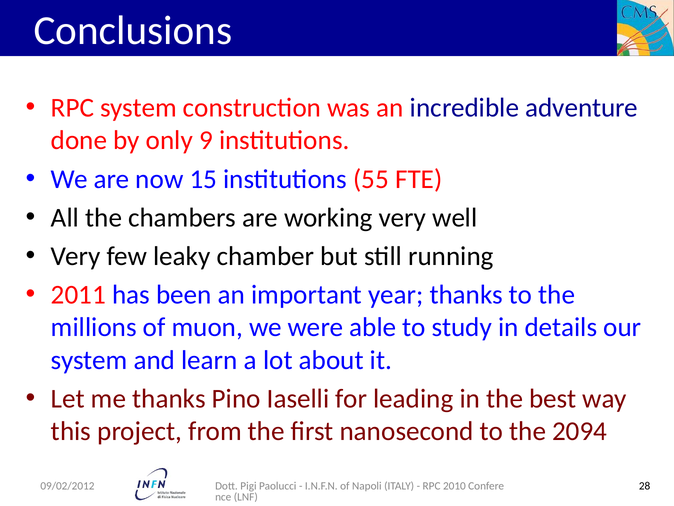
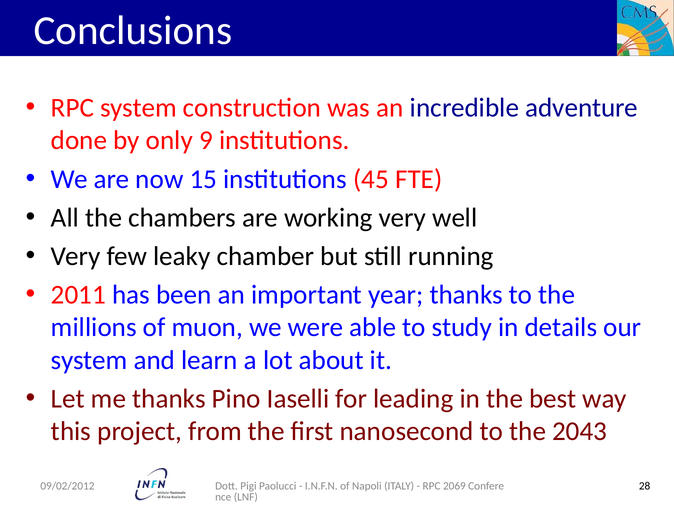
55: 55 -> 45 (371, 179)
2094: 2094 -> 2043 (580, 431)
2010: 2010 -> 2069 (454, 485)
